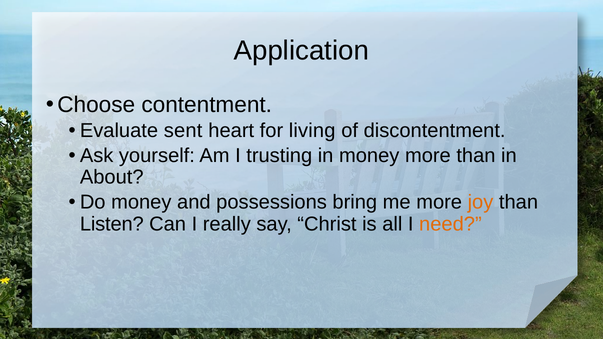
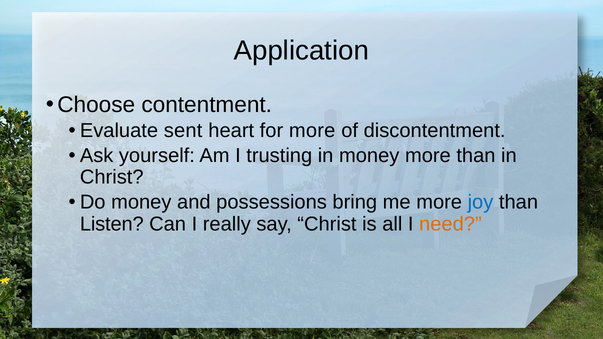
for living: living -> more (312, 131)
About: About -> Christ (112, 177)
joy colour: orange -> blue (481, 202)
